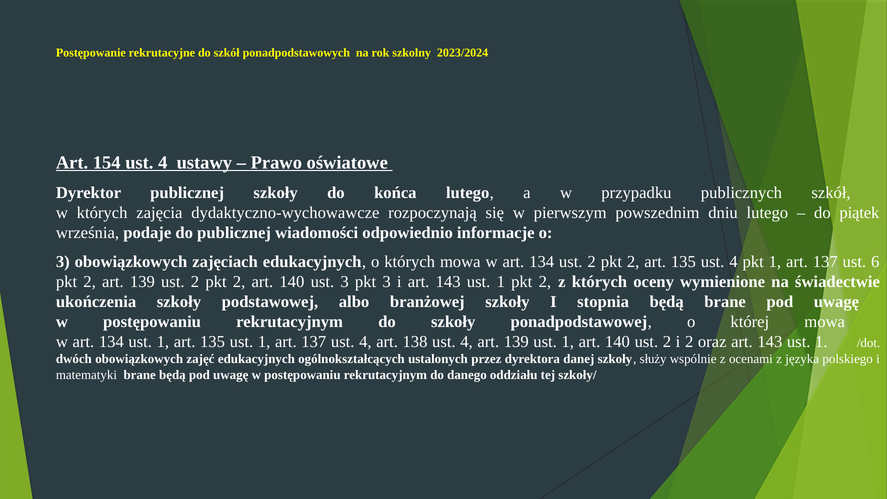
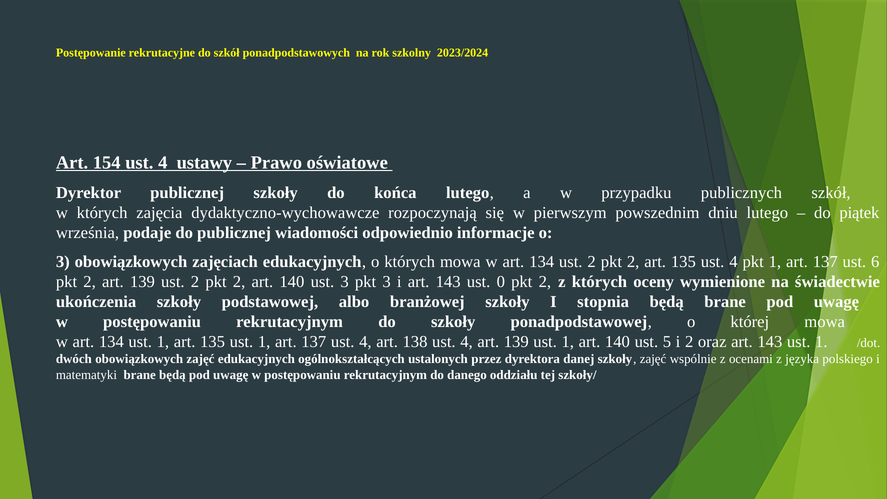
1: 1 -> 0 (501, 282)
140 ust 2: 2 -> 5 (667, 342)
szkoły służy: służy -> zajęć (653, 359)
